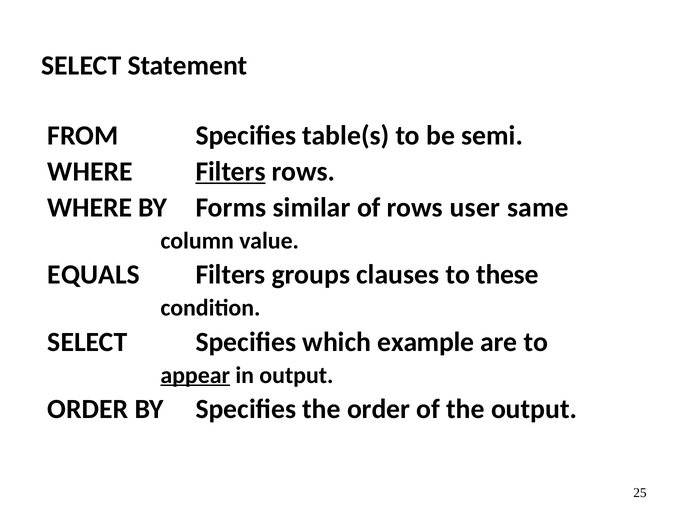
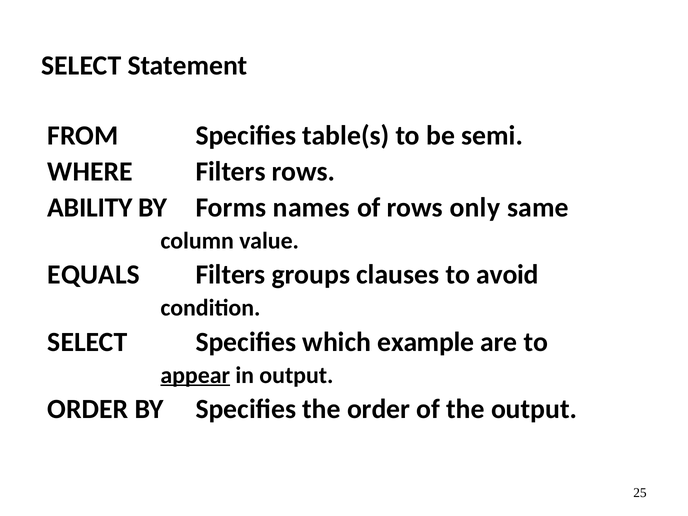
Filters underline: present -> none (231, 171)
WHERE: WHERE -> ABILITY (90, 208)
similar: similar -> names (311, 208)
user: user -> only (475, 208)
these: these -> avoid (507, 275)
